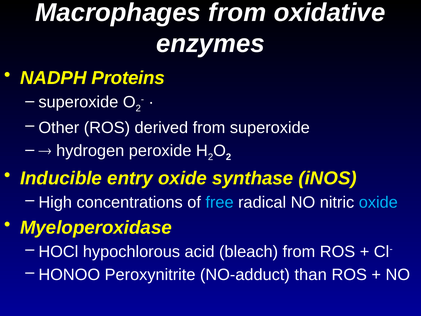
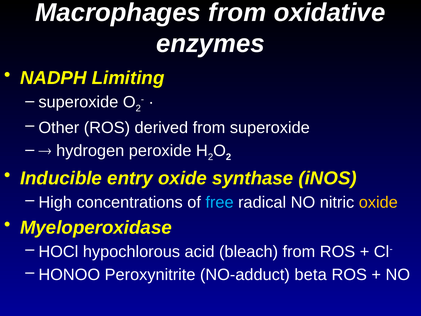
Proteins: Proteins -> Limiting (128, 78)
oxide colour: light blue -> yellow (378, 202)
than: than -> beta (311, 274)
